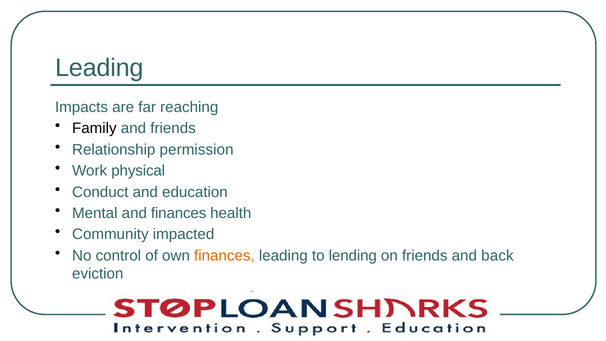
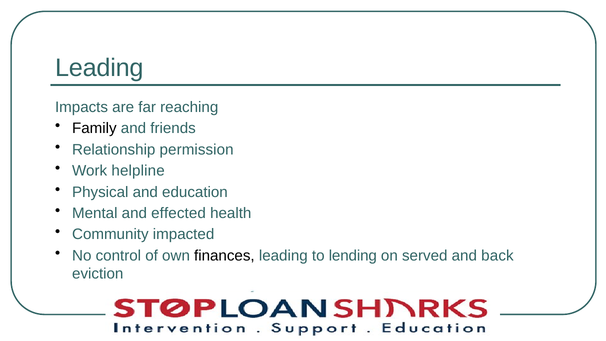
physical: physical -> helpline (138, 171)
Conduct: Conduct -> Physical (100, 192)
and finances: finances -> effected (179, 213)
finances colour: orange -> black (224, 256)
on friends: friends -> served (425, 256)
